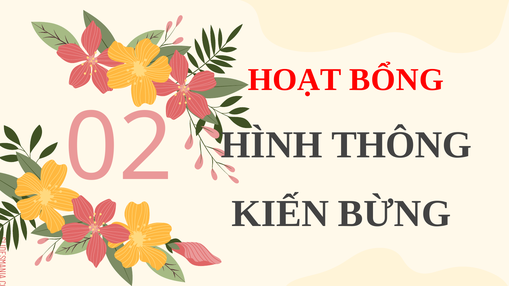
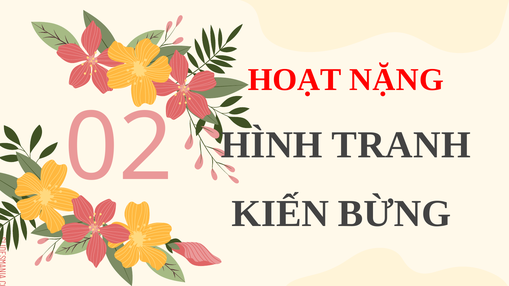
BỔNG: BỔNG -> NẶNG (396, 80)
THÔNG: THÔNG -> TRANH (401, 145)
